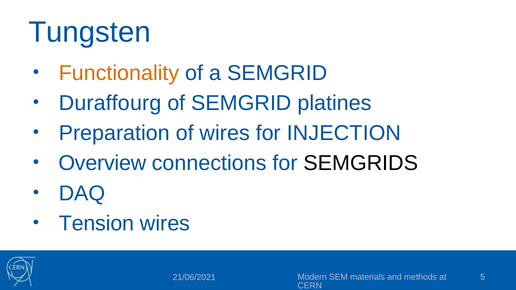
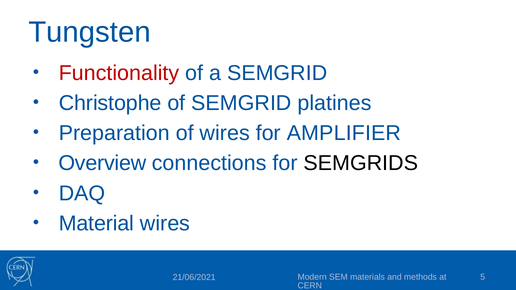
Functionality colour: orange -> red (119, 73)
Duraffourg: Duraffourg -> Christophe (110, 103)
INJECTION: INJECTION -> AMPLIFIER (344, 133)
Tension: Tension -> Material (96, 224)
